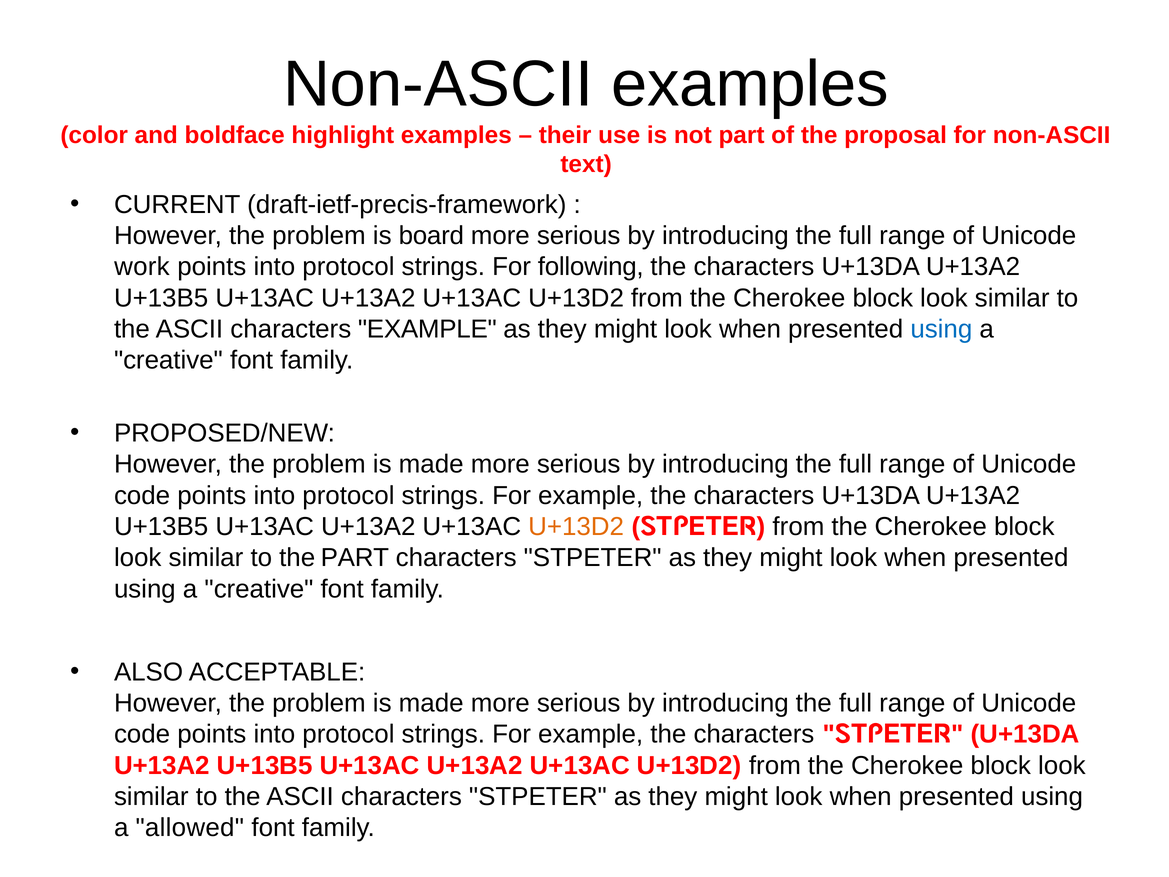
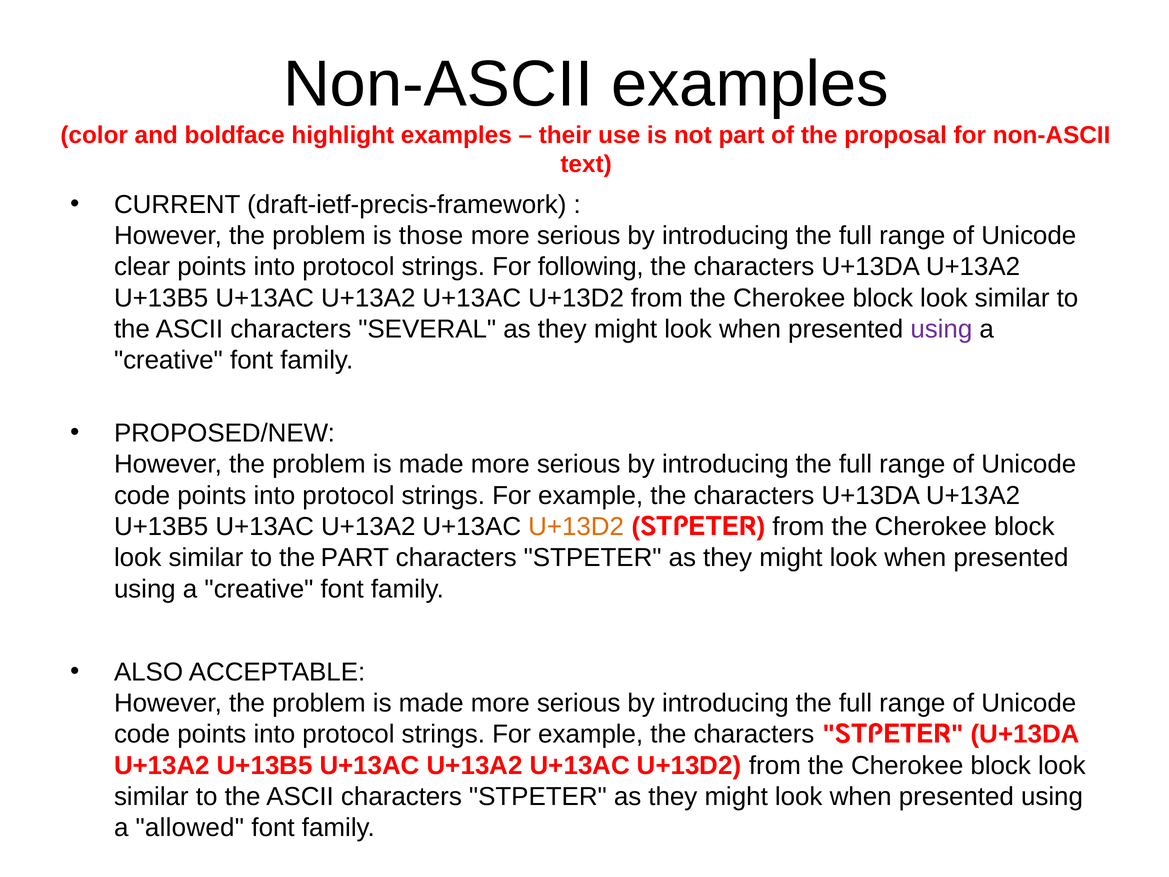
board: board -> those (431, 236)
work: work -> clear (142, 267)
characters EXAMPLE: EXAMPLE -> SEVERAL (427, 329)
using colour: blue -> purple (941, 329)
